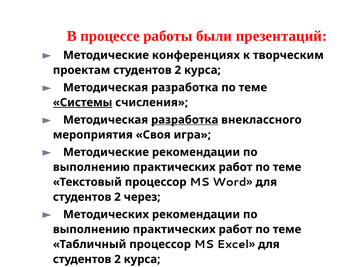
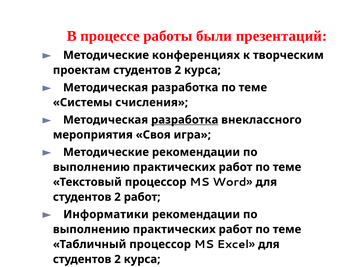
Системы underline: present -> none (83, 102)
2 через: через -> работ (142, 197)
Методических: Методических -> Информатики (106, 214)
